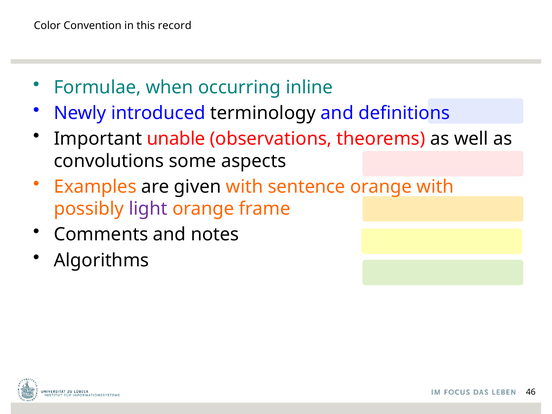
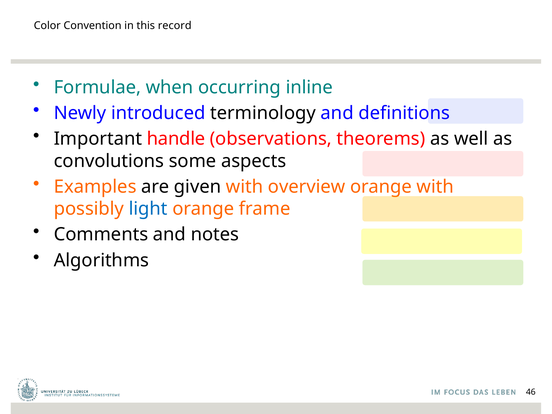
unable: unable -> handle (176, 139)
sentence: sentence -> overview (307, 187)
light colour: purple -> blue (148, 209)
